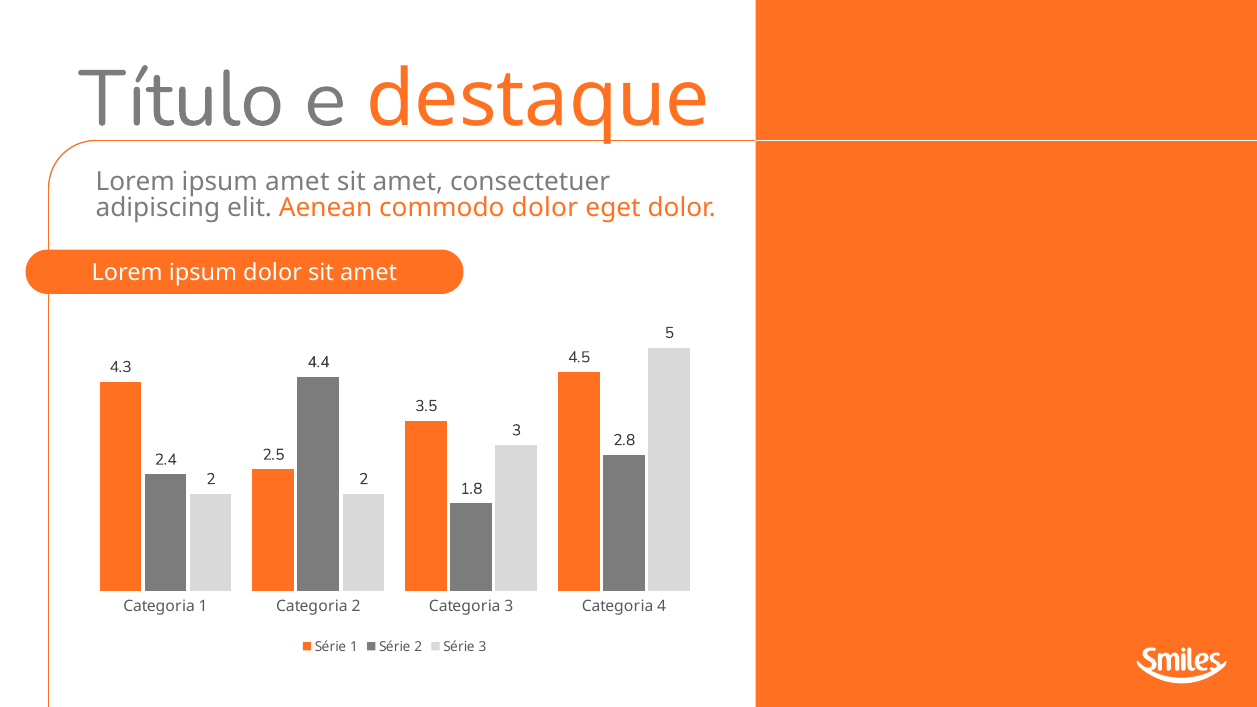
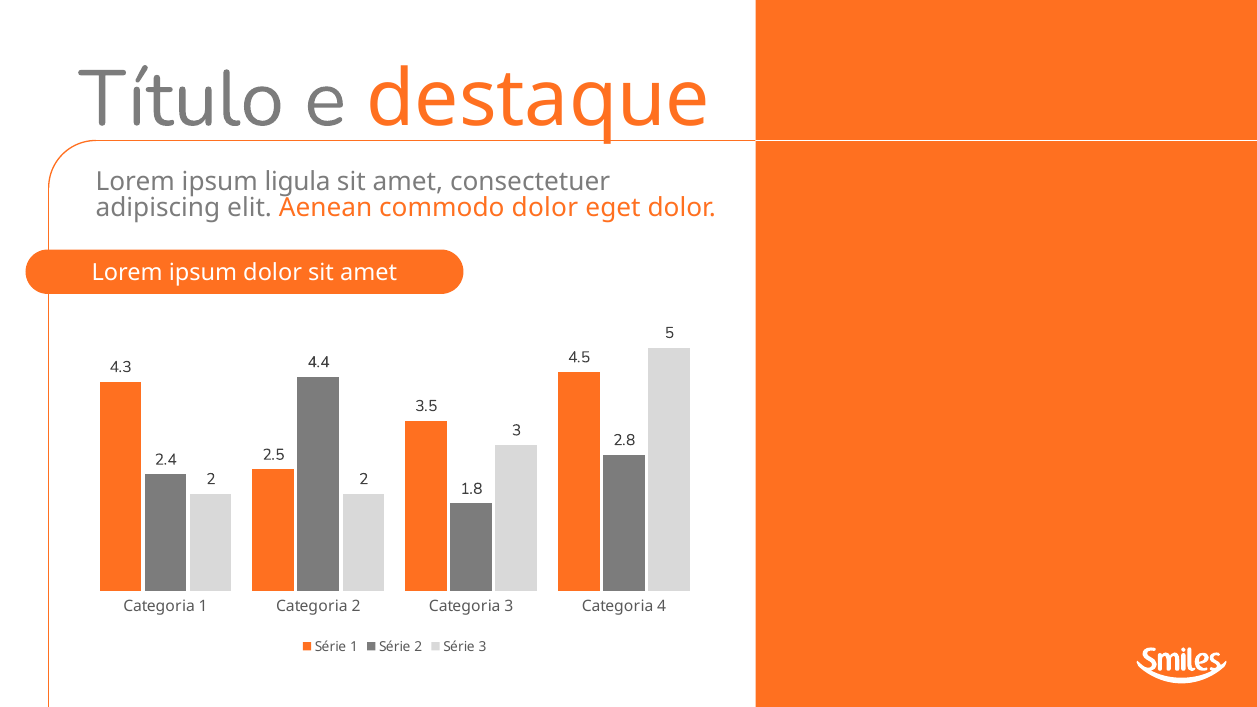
ipsum amet: amet -> ligula (298, 182)
